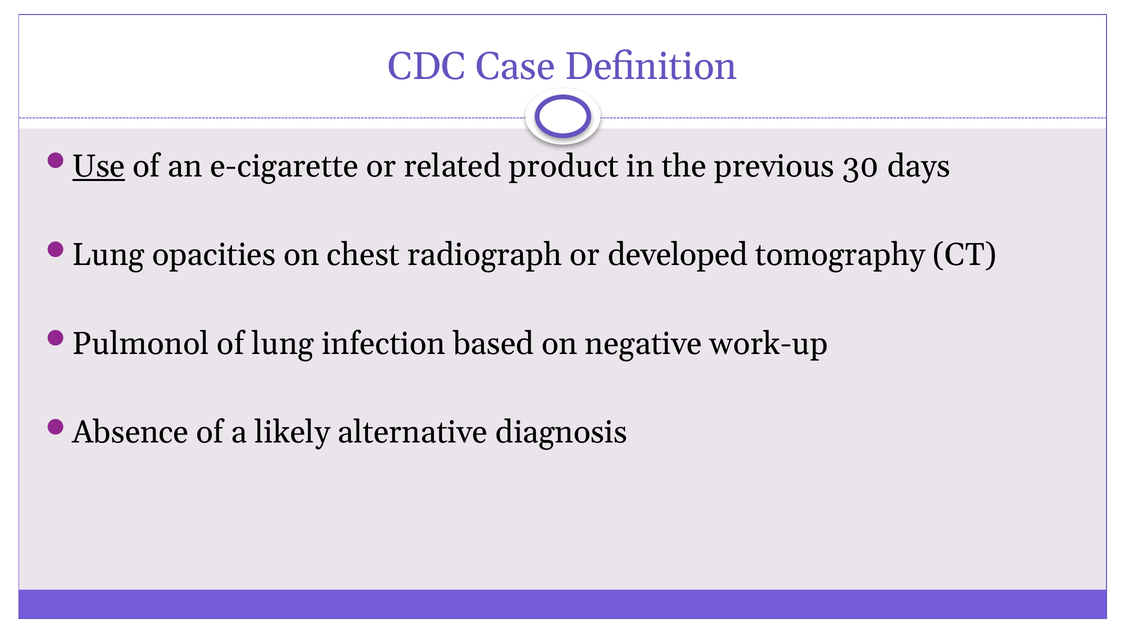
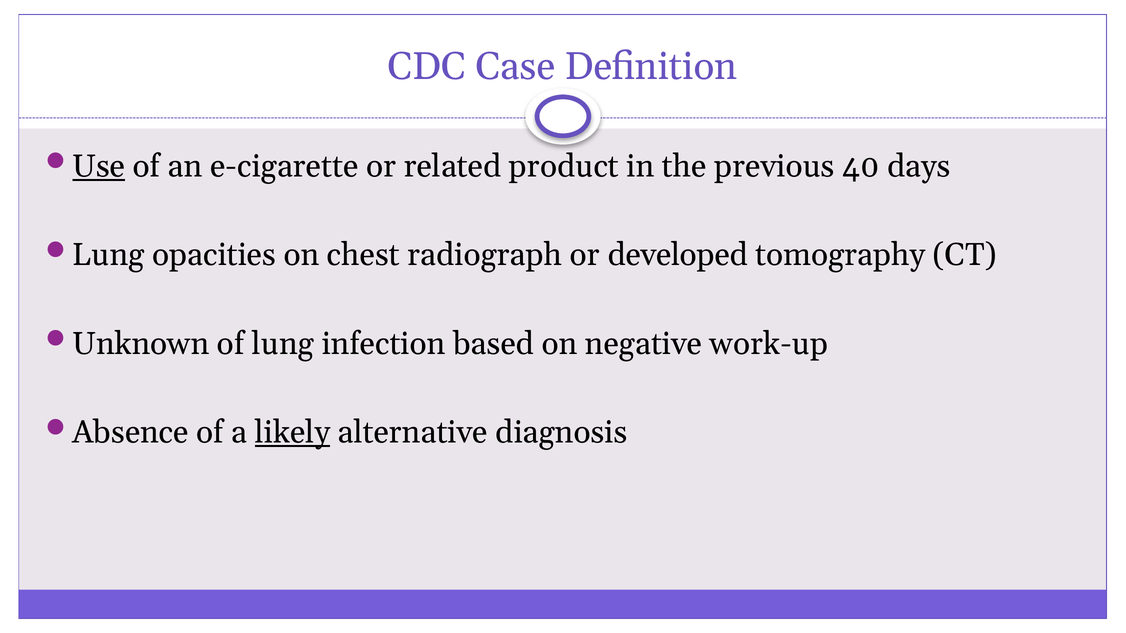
30: 30 -> 40 (861, 166)
Pulmonol: Pulmonol -> Unknown (141, 344)
likely underline: none -> present (293, 433)
